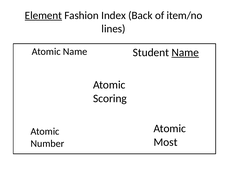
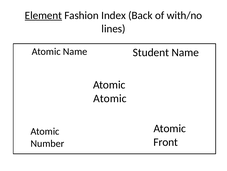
item/no: item/no -> with/no (184, 15)
Name underline: present -> none (185, 52)
Scoring: Scoring -> Atomic (110, 98)
Most: Most -> Front (166, 142)
